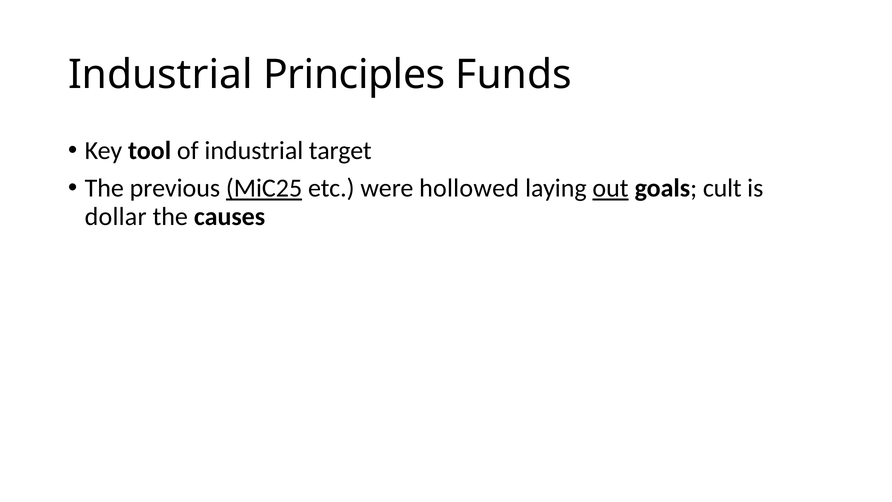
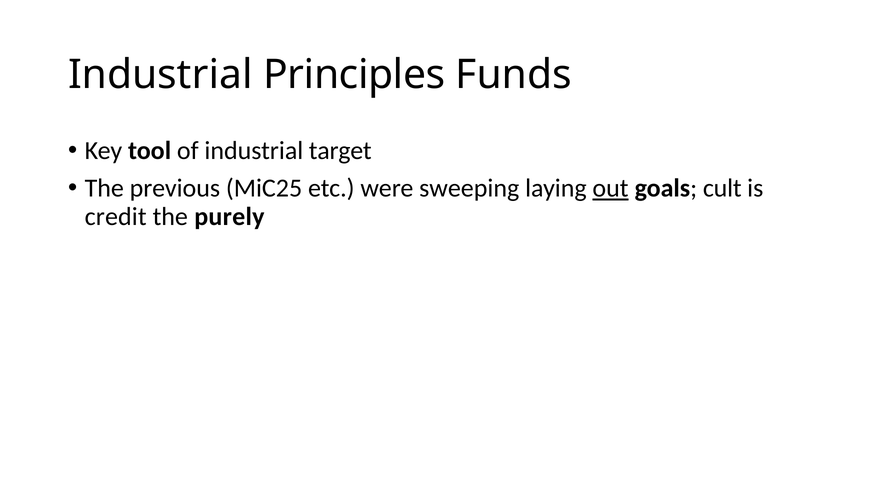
MiC25 underline: present -> none (264, 188)
hollowed: hollowed -> sweeping (469, 188)
dollar: dollar -> credit (116, 216)
causes: causes -> purely (229, 216)
